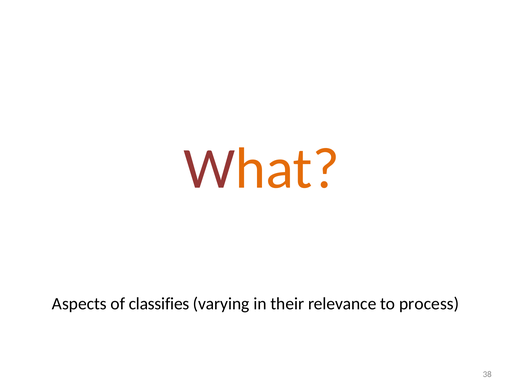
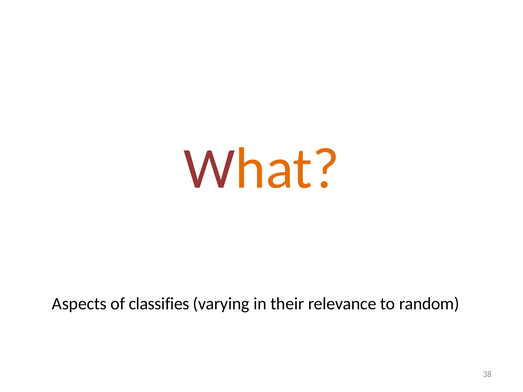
process: process -> random (429, 304)
